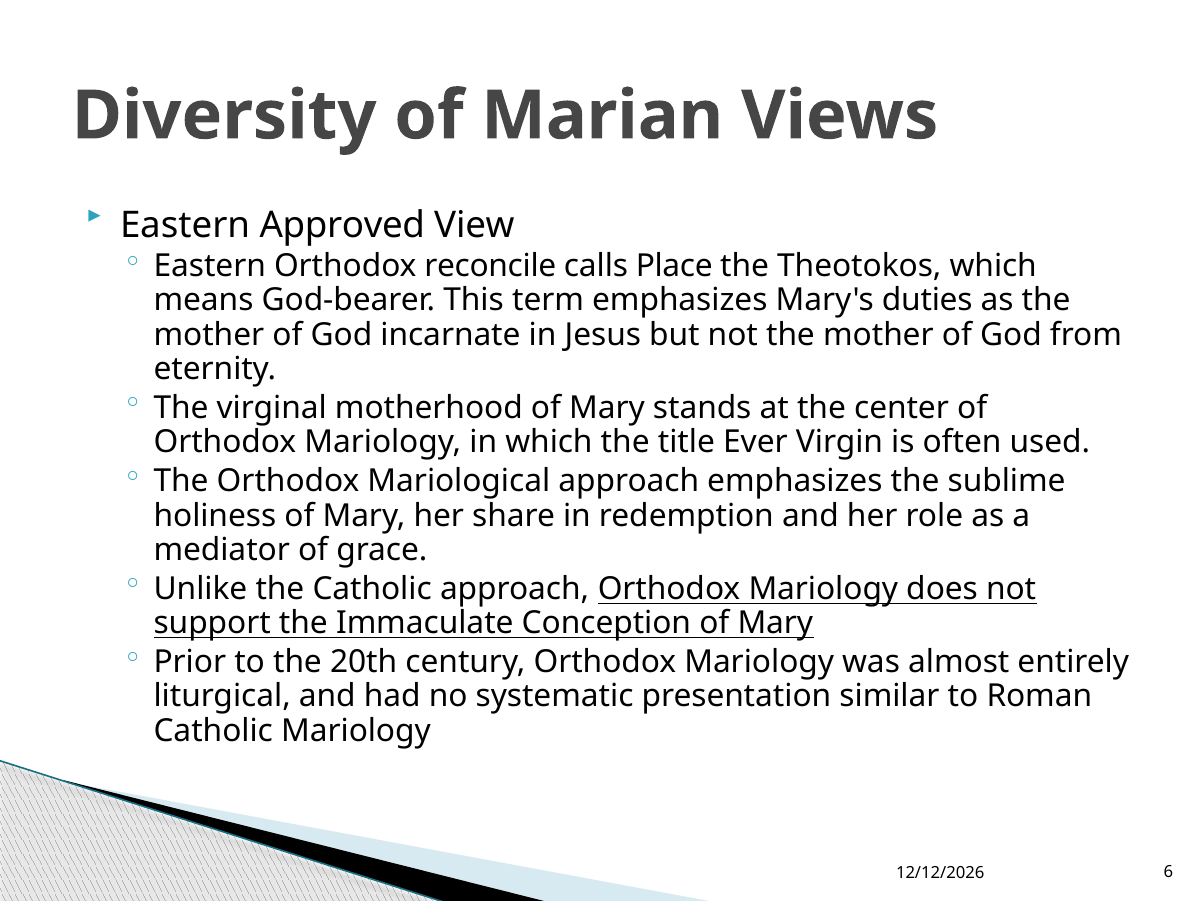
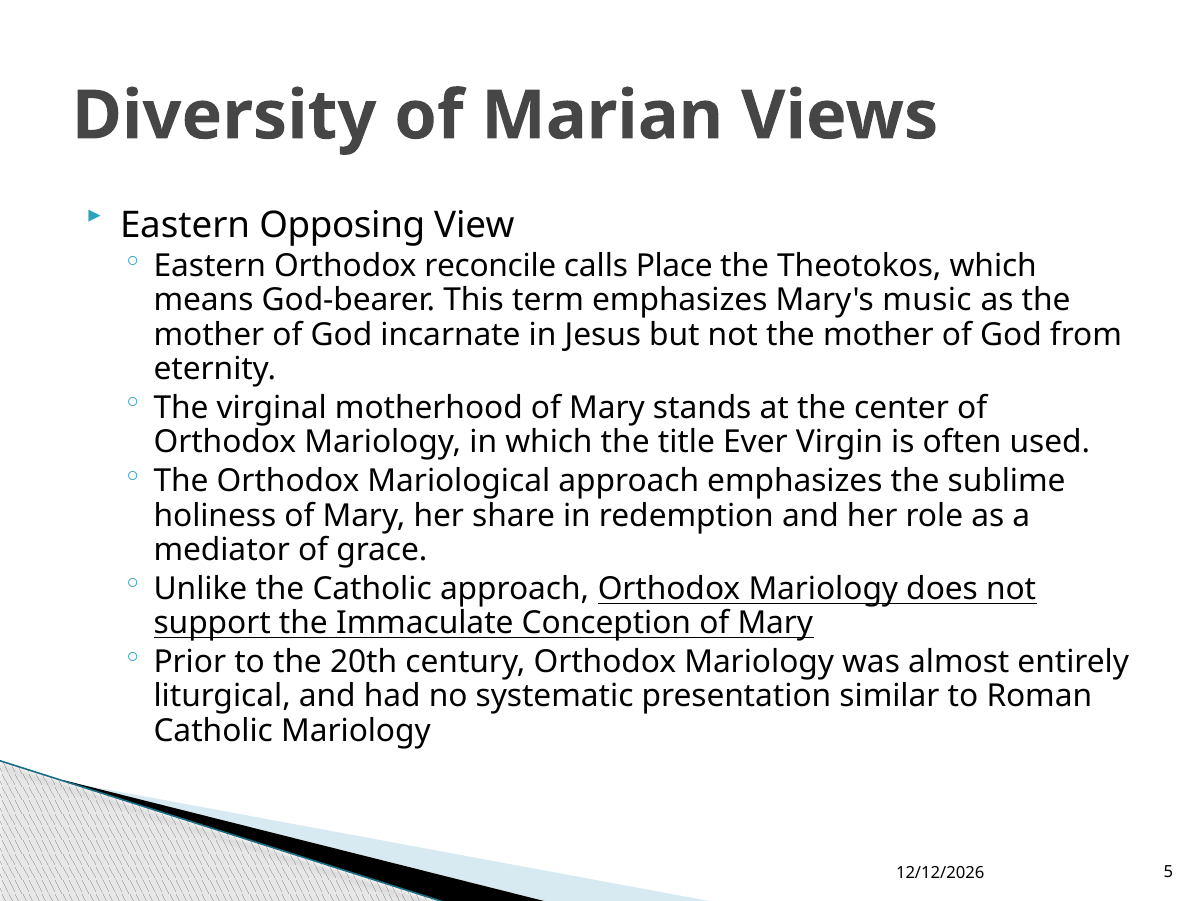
Approved: Approved -> Opposing (342, 225)
duties: duties -> music (927, 301)
6: 6 -> 5 (1168, 873)
